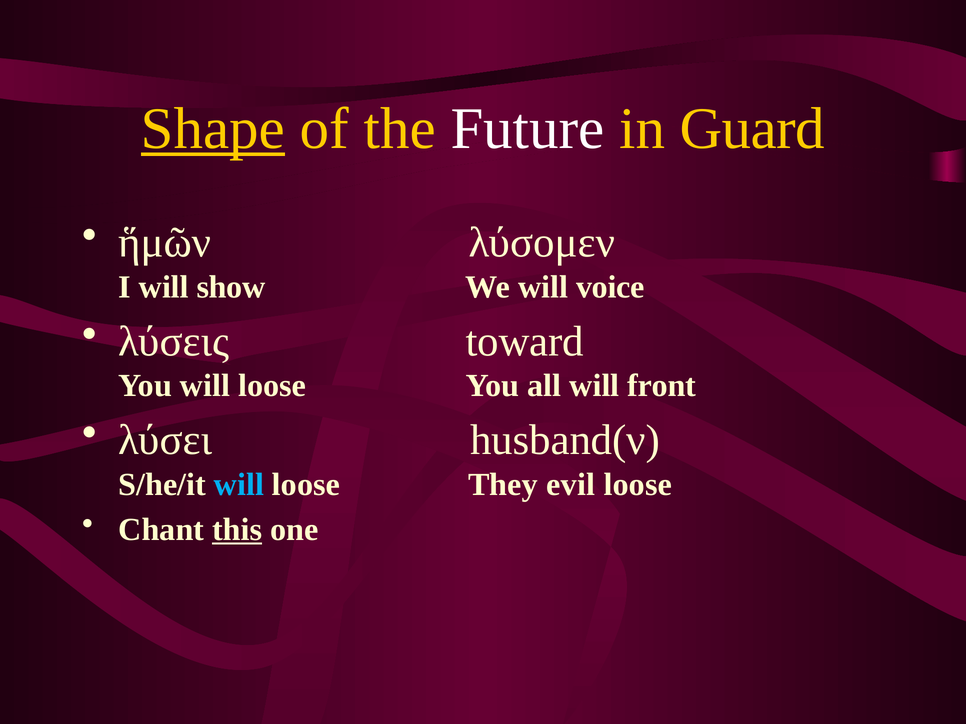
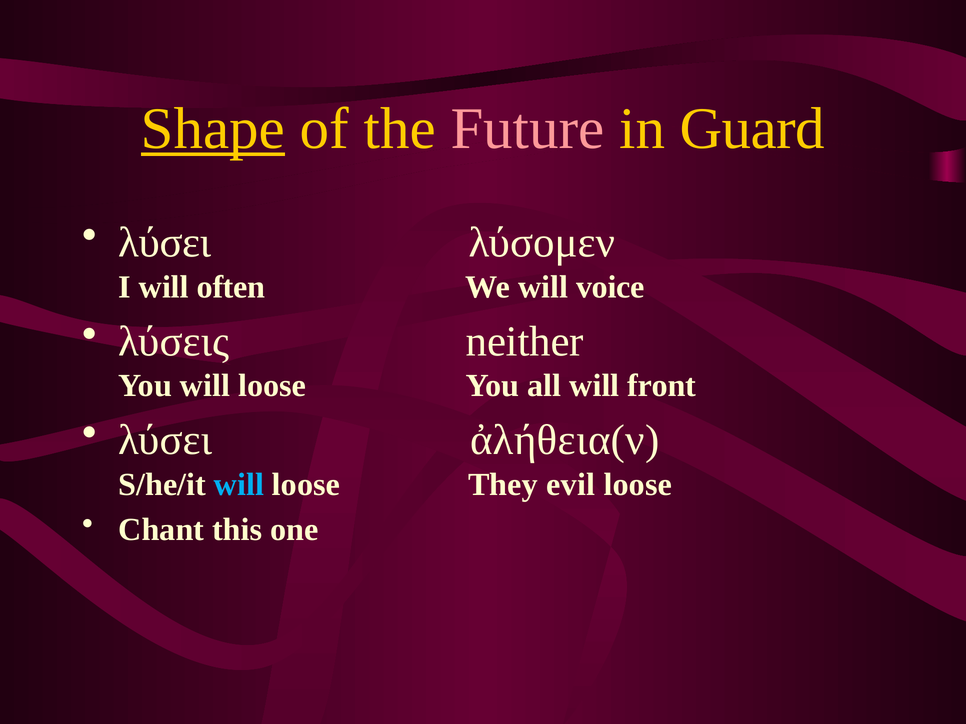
Future colour: white -> pink (528, 129)
ἥμῶν: ἥμῶν -> λύσει (165, 243)
show: show -> often (231, 287)
toward: toward -> neither (525, 342)
husband(ν: husband(ν -> ἀλήθεια(ν (565, 440)
this underline: present -> none (237, 530)
